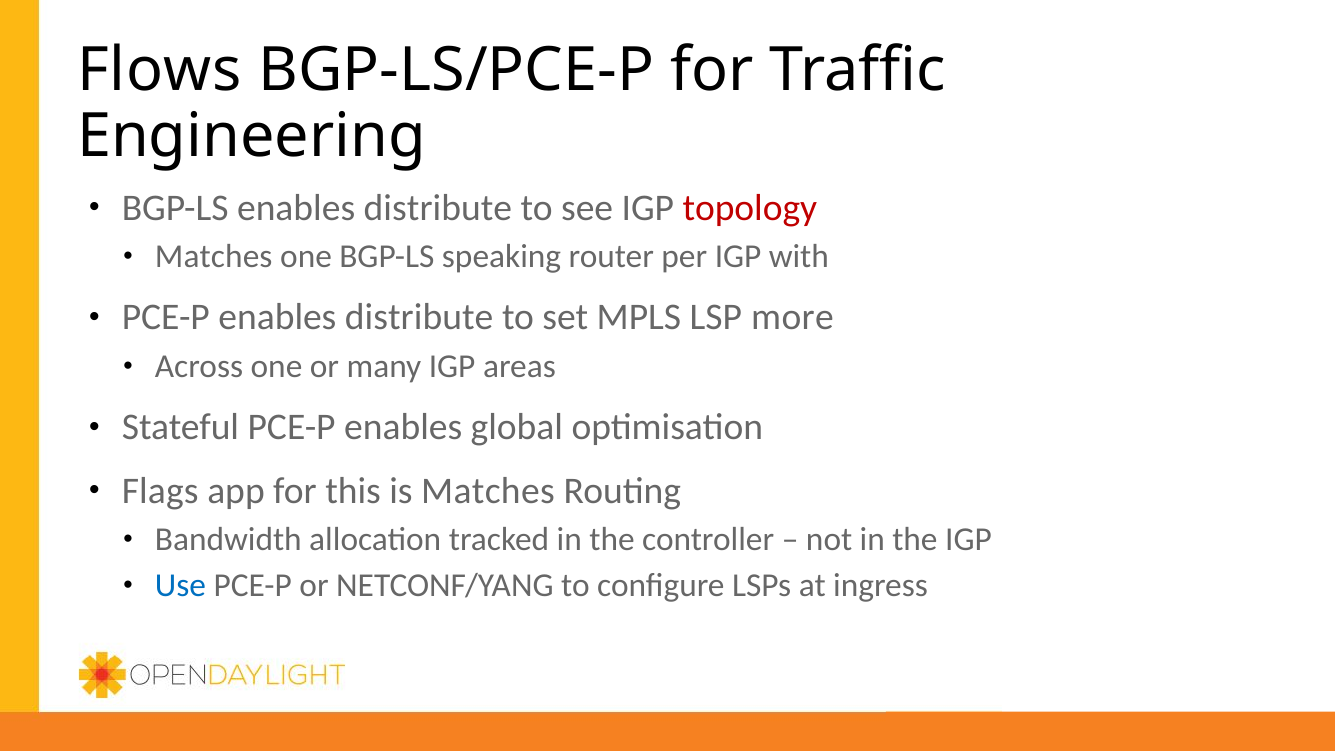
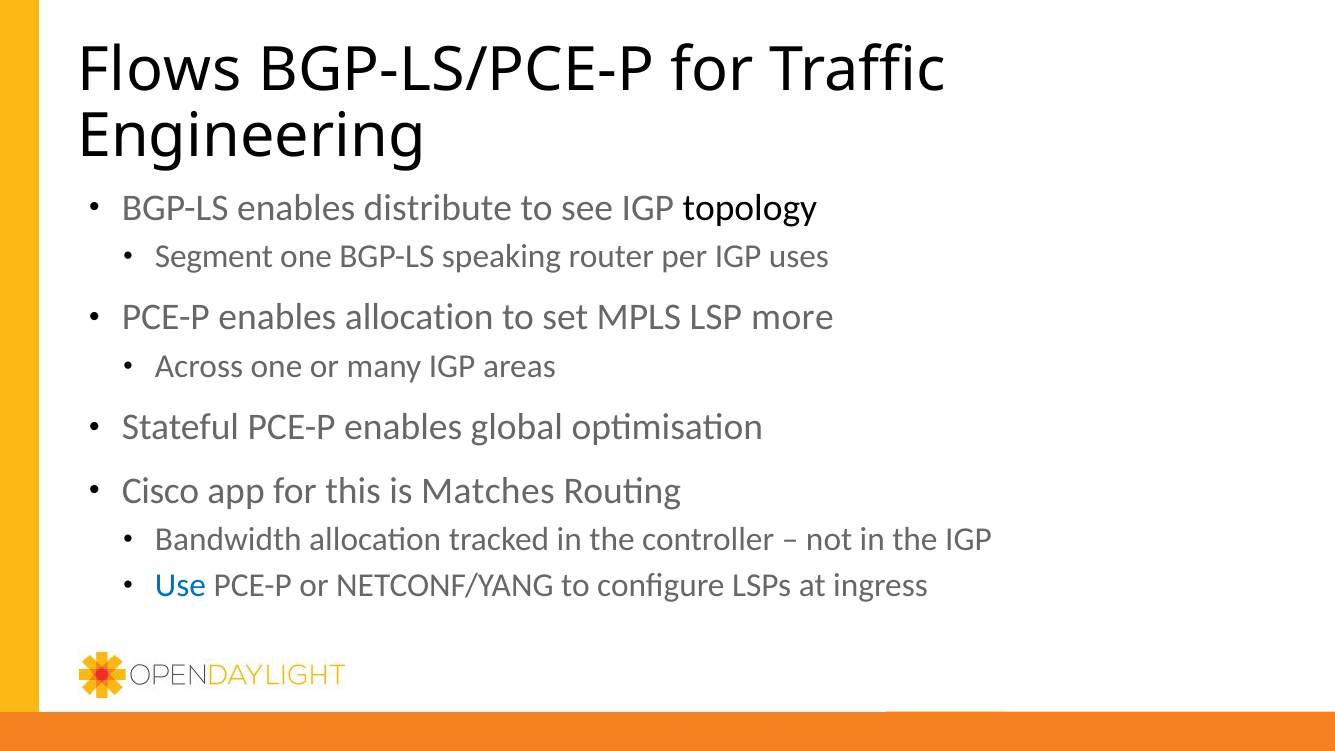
topology colour: red -> black (750, 208)
Matches: Matches -> Segment (214, 256)
with: with -> uses (799, 256)
PCE-P enables distribute: distribute -> allocation (419, 317)
Flags: Flags -> Cisco (160, 491)
